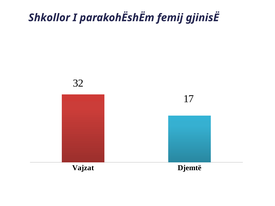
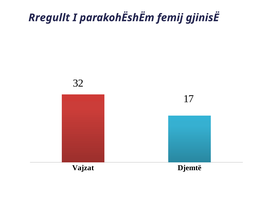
Shkollor: Shkollor -> Rregullt (49, 18)
